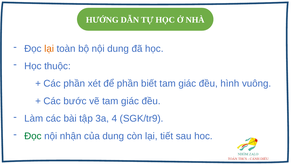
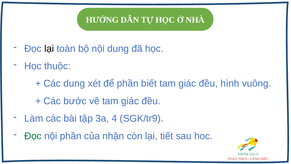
lại colour: orange -> black (49, 49)
Các phần: phần -> dung (74, 83)
nội nhận: nhận -> phần (71, 136)
của dung: dung -> nhận (113, 136)
